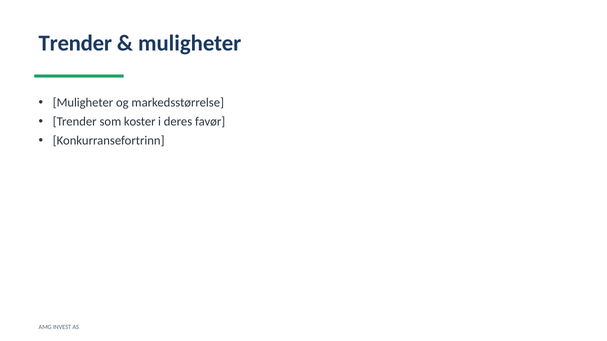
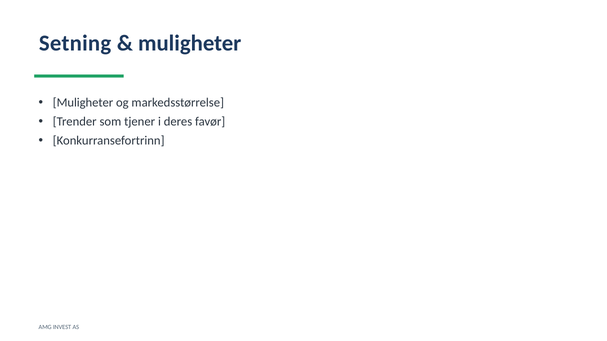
Trender: Trender -> Setning (75, 43)
koster: koster -> tjener (140, 122)
